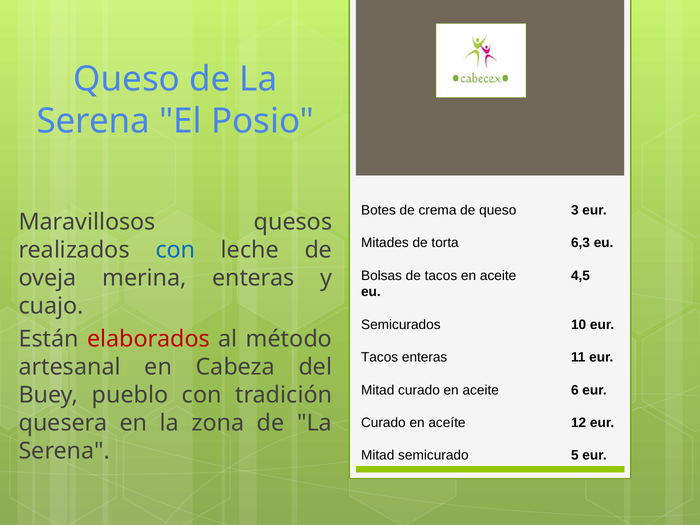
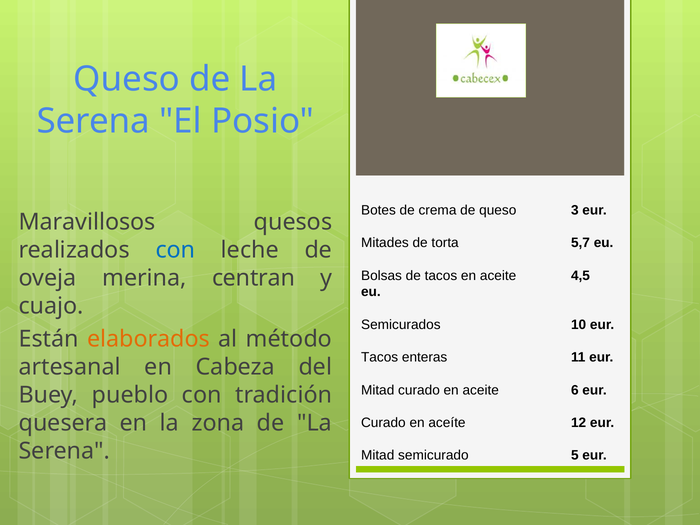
6,3: 6,3 -> 5,7 (580, 243)
merina enteras: enteras -> centran (254, 278)
elaborados colour: red -> orange (149, 339)
